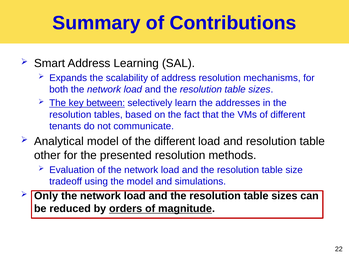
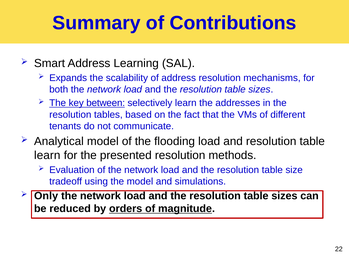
the different: different -> flooding (175, 142)
other: other -> learn (47, 156)
